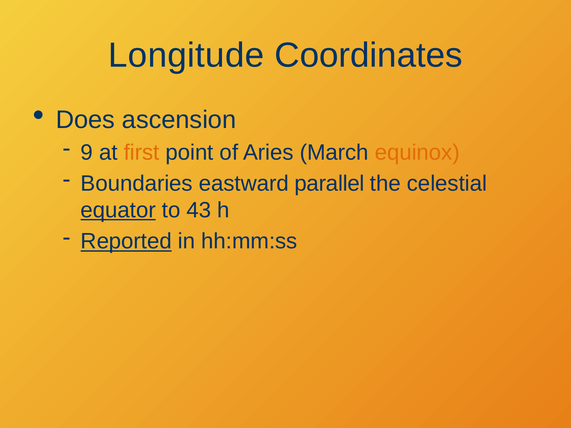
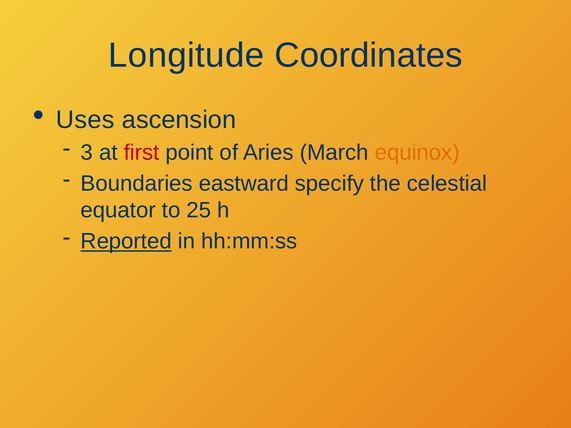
Does: Does -> Uses (85, 120)
9: 9 -> 3 (87, 153)
first colour: orange -> red (142, 153)
parallel: parallel -> specify (329, 184)
equator underline: present -> none (118, 210)
43: 43 -> 25 (199, 210)
